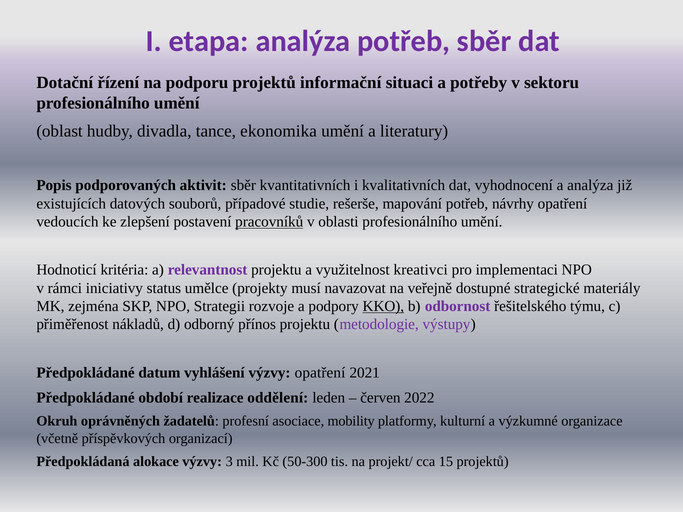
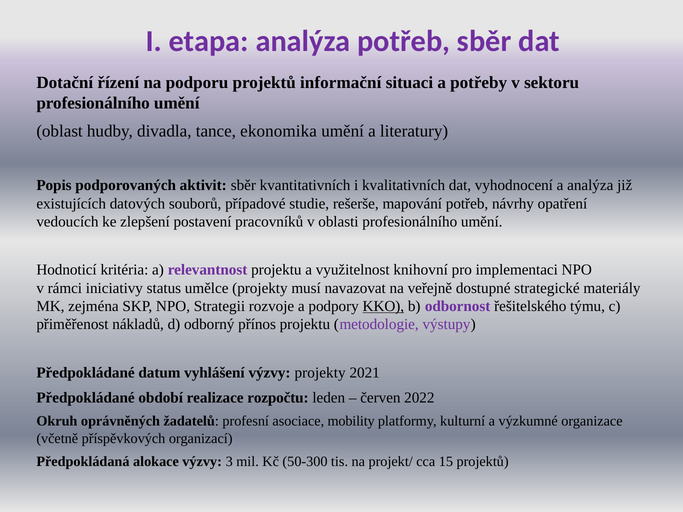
pracovníků underline: present -> none (269, 222)
kreativci: kreativci -> knihovní (421, 270)
výzvy opatření: opatření -> projekty (320, 373)
oddělení: oddělení -> rozpočtu (278, 398)
